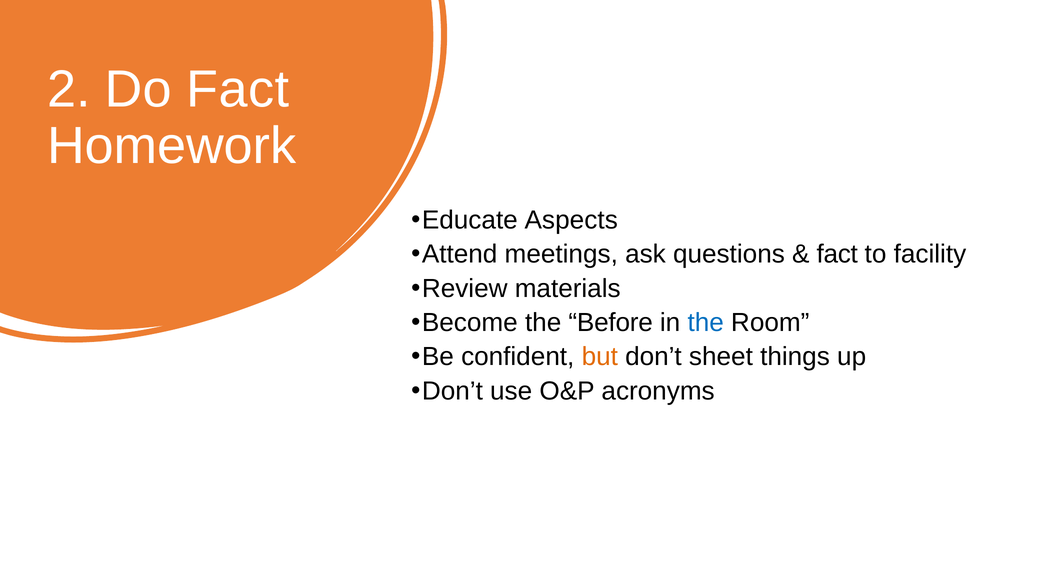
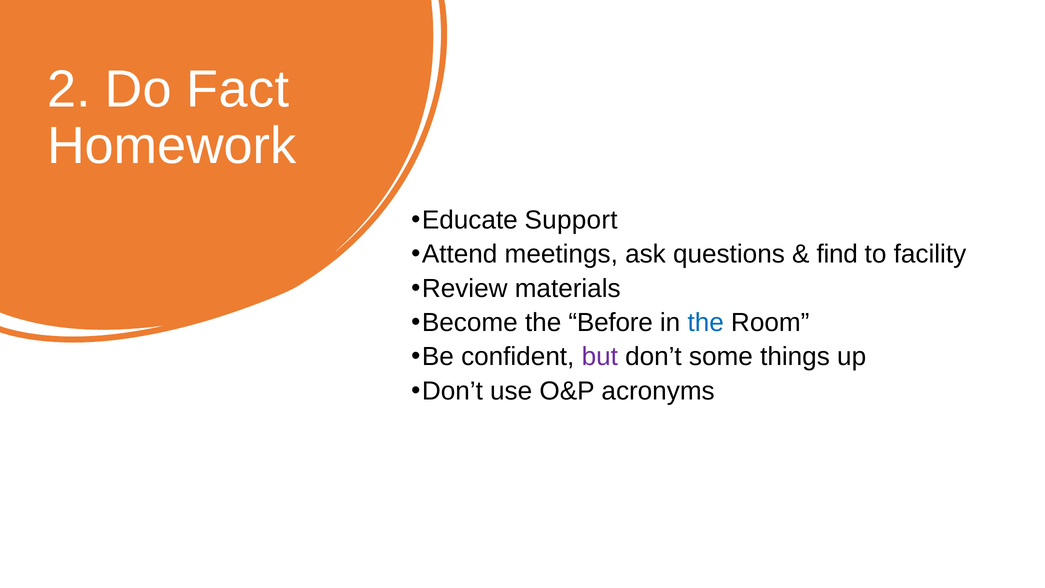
Aspects: Aspects -> Support (571, 220)
fact: fact -> find (837, 254)
but colour: orange -> purple (600, 357)
sheet: sheet -> some (721, 357)
